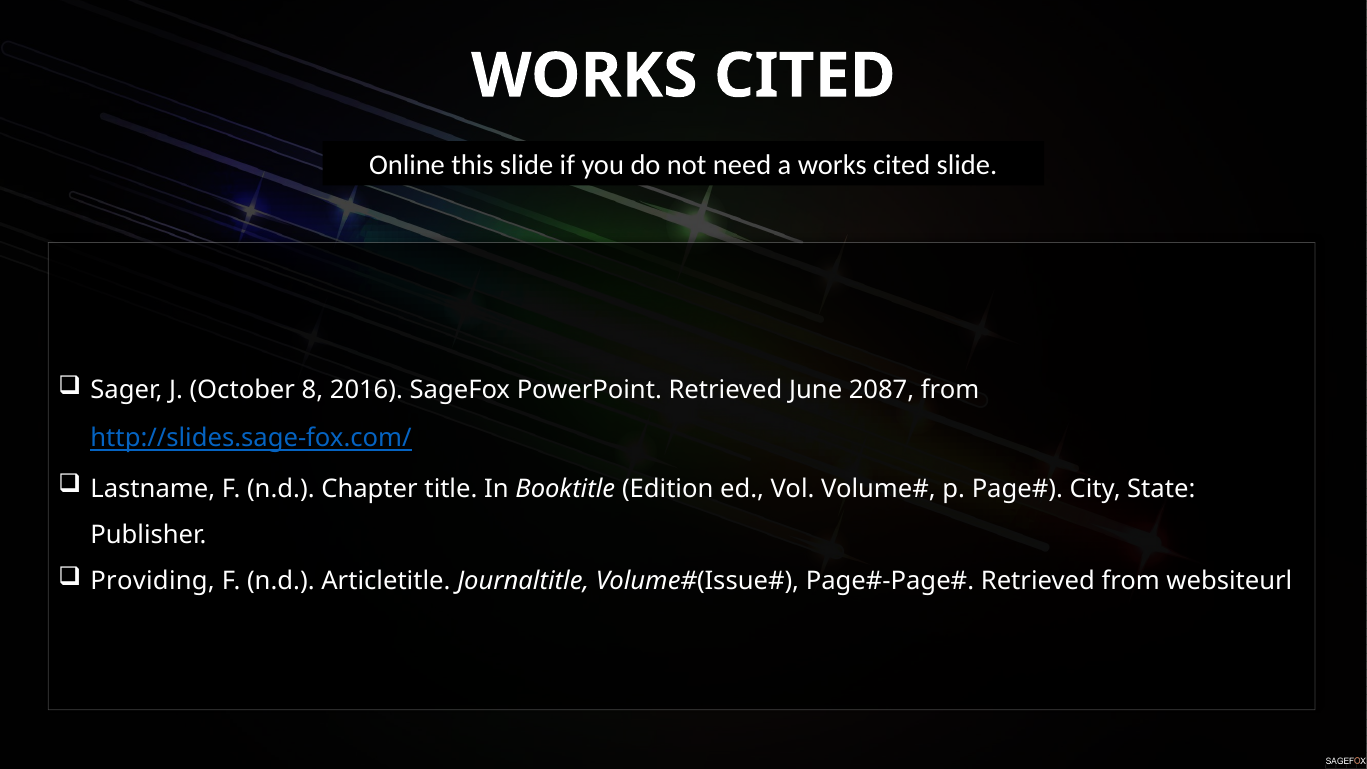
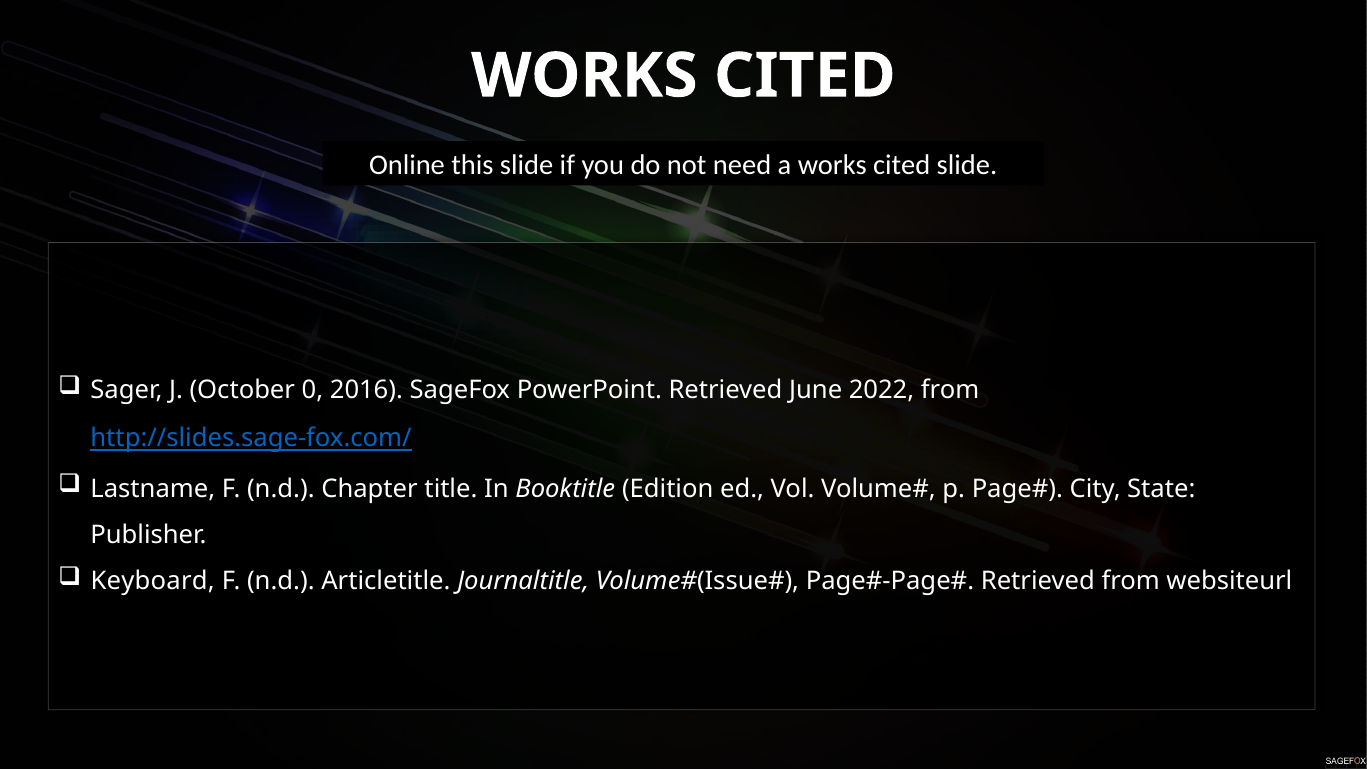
8: 8 -> 0 (312, 390)
2087: 2087 -> 2022 (882, 390)
Providing: Providing -> Keyboard (153, 581)
